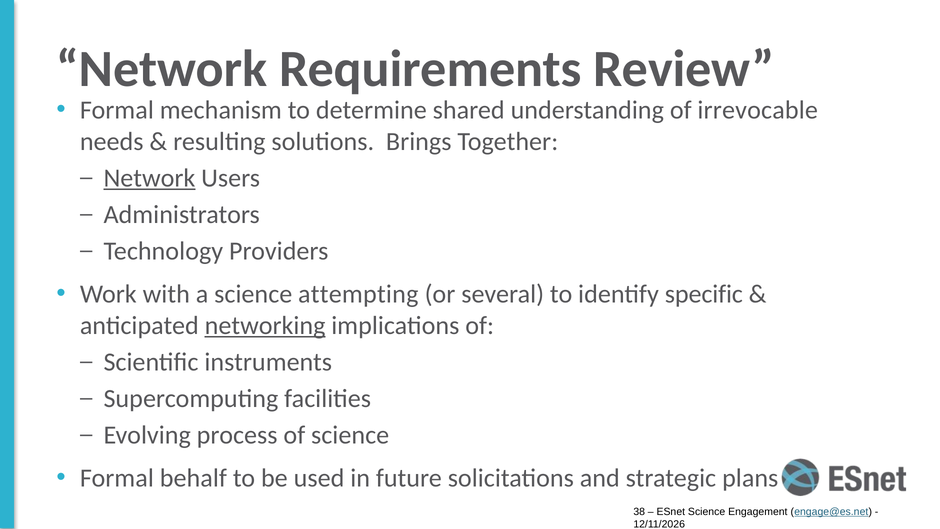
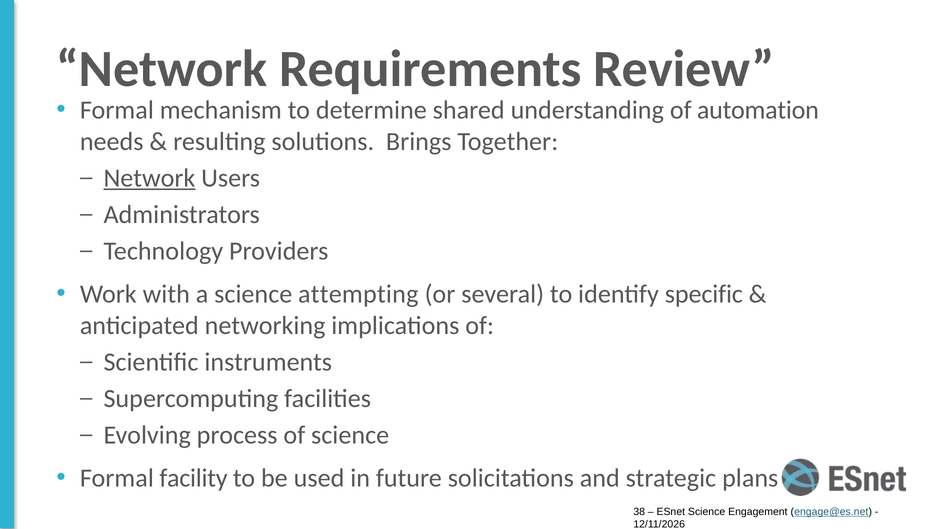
irrevocable: irrevocable -> automation (758, 110)
networking underline: present -> none (265, 325)
behalf: behalf -> facility (193, 478)
